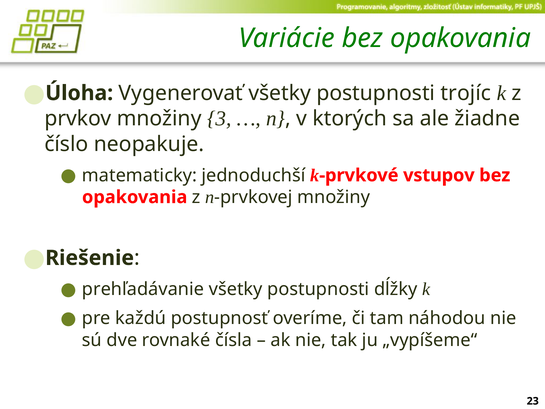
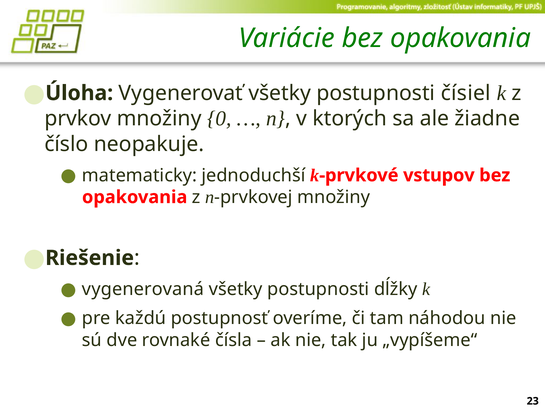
trojíc: trojíc -> čísiel (466, 93)
3: 3 -> 0 (219, 118)
prehľadávanie: prehľadávanie -> vygenerovaná (143, 289)
